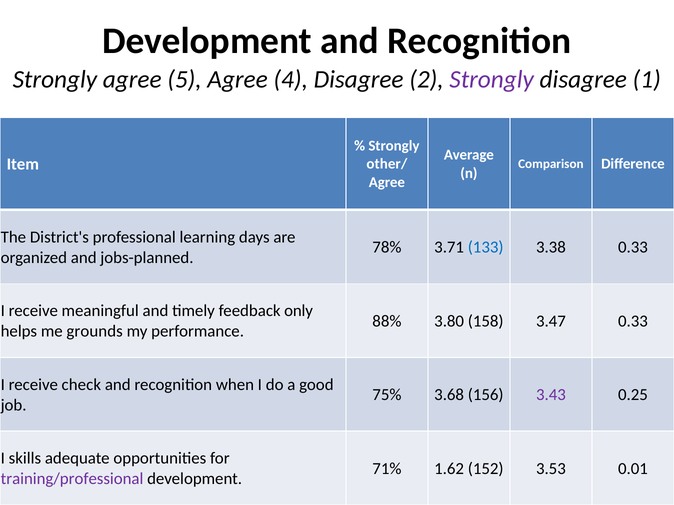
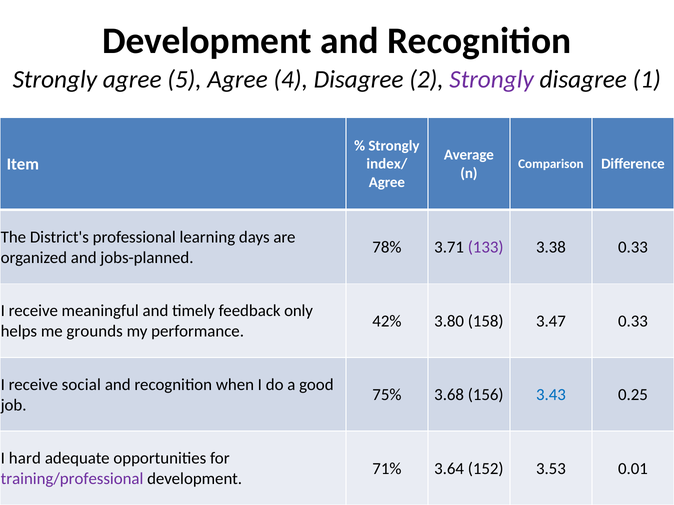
other/: other/ -> index/ (387, 164)
133 colour: blue -> purple (486, 248)
88%: 88% -> 42% (387, 321)
check: check -> social (81, 385)
3.43 colour: purple -> blue (551, 395)
skills: skills -> hard (25, 459)
1.62: 1.62 -> 3.64 (449, 469)
